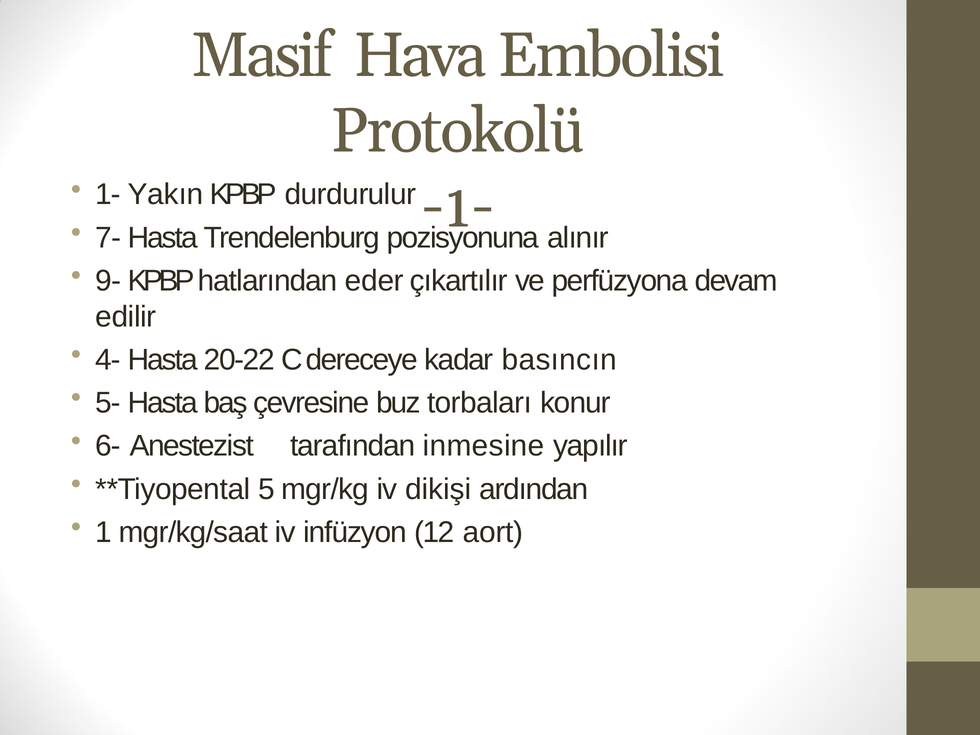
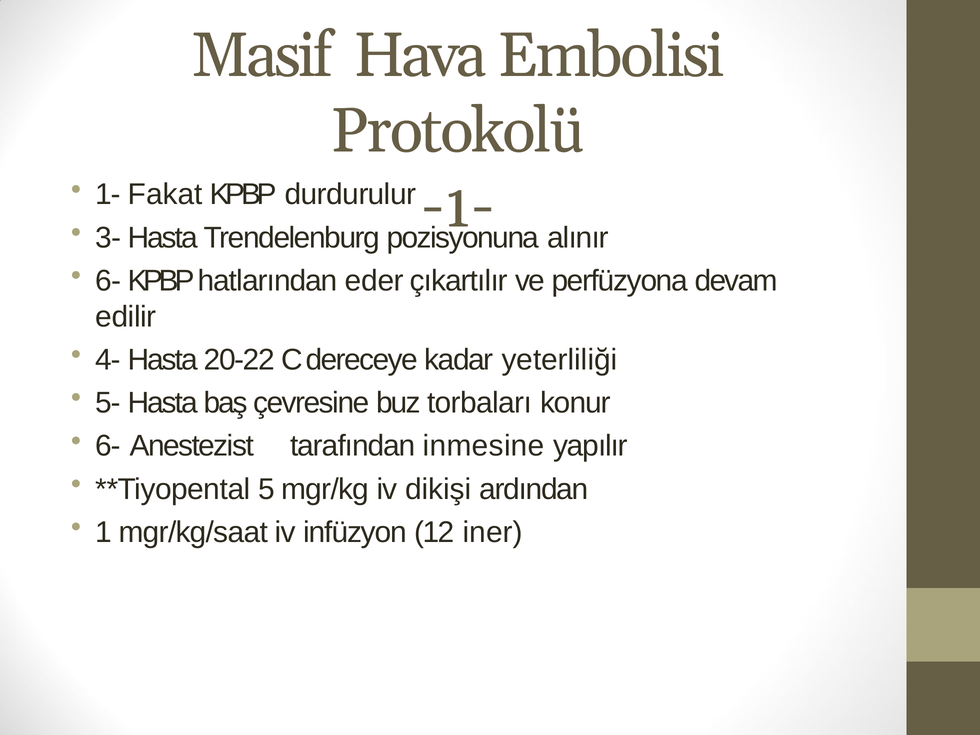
Yakın: Yakın -> Fakat (165, 195)
7-: 7- -> 3- (108, 238)
9-: 9- -> 6- (108, 281)
basıncın: basıncın -> yeterliliği (559, 360)
aort: aort -> iner (493, 532)
